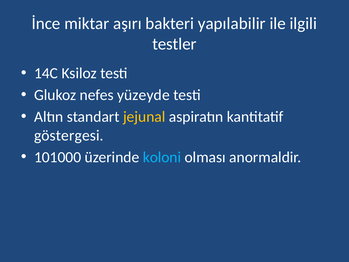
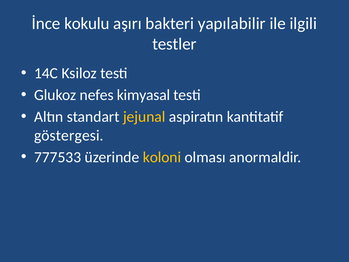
miktar: miktar -> kokulu (87, 24)
yüzeyde: yüzeyde -> kimyasal (144, 95)
101000: 101000 -> 777533 (58, 157)
koloni colour: light blue -> yellow (162, 157)
